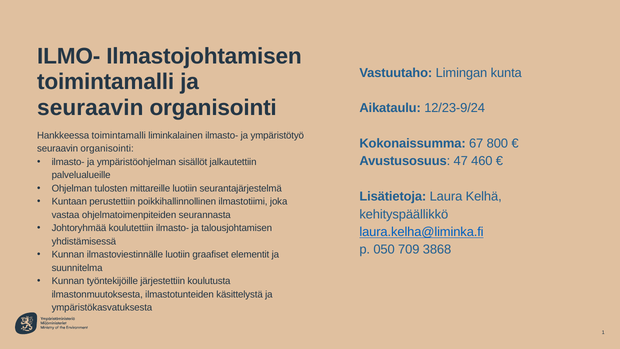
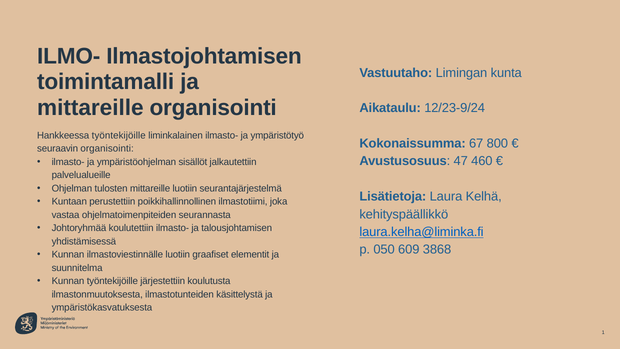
seuraavin: seuraavin -> mittareille (90, 108)
Hankkeessa toimintamalli: toimintamalli -> työntekijöille (119, 135)
709: 709 -> 609 (409, 249)
